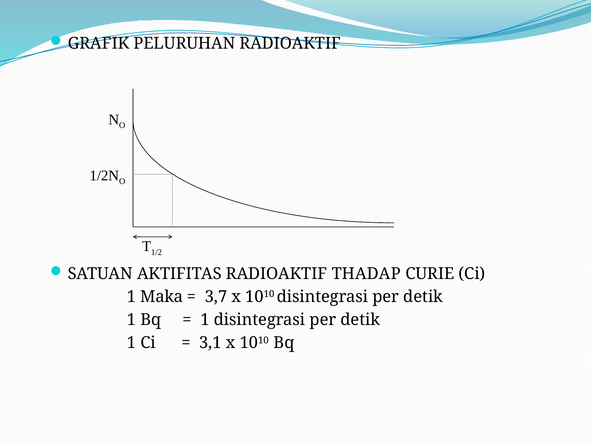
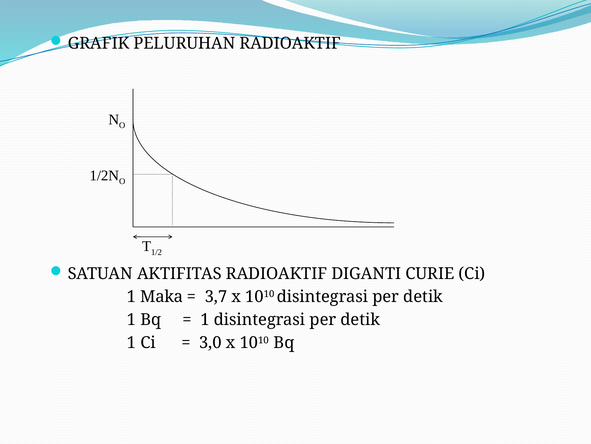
THADAP: THADAP -> DIGANTI (366, 273)
3,1: 3,1 -> 3,0 (210, 342)
